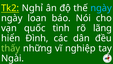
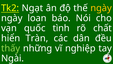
Nghỉ: Nghỉ -> Ngạt (32, 8)
ngày colour: light blue -> yellow (101, 8)
lãng: lãng -> chất (102, 28)
Đình: Đình -> Tràn (37, 38)
